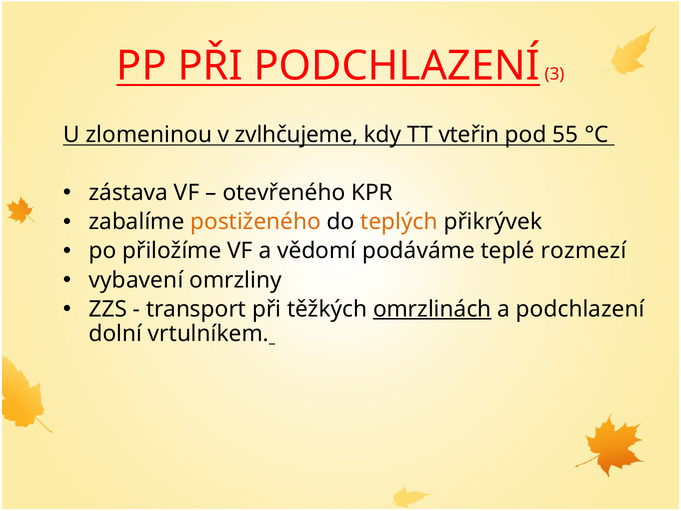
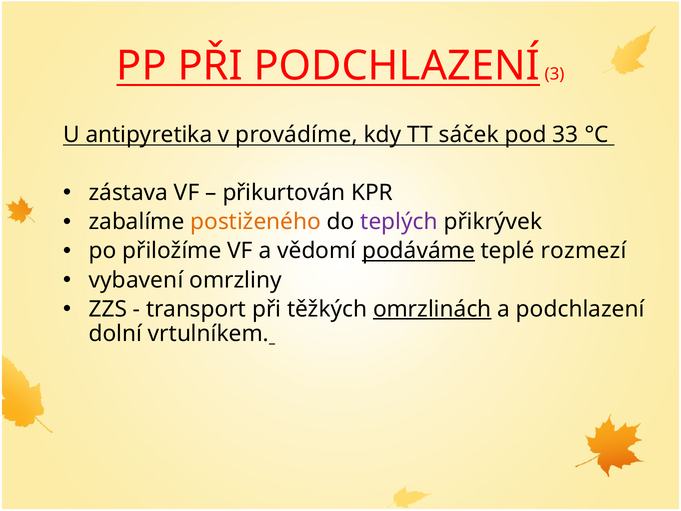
zlomeninou: zlomeninou -> antipyretika (149, 135)
zvlhčujeme: zvlhčujeme -> provádíme (297, 135)
vteřin: vteřin -> sáček (469, 135)
55: 55 -> 33 (565, 135)
otevřeného: otevřeného -> přikurtován (284, 193)
teplých colour: orange -> purple (399, 222)
podáváme underline: none -> present (419, 251)
